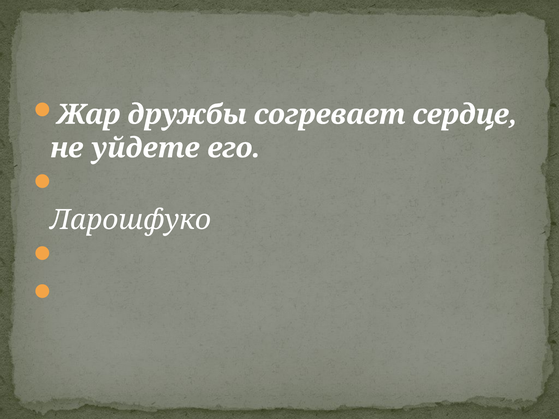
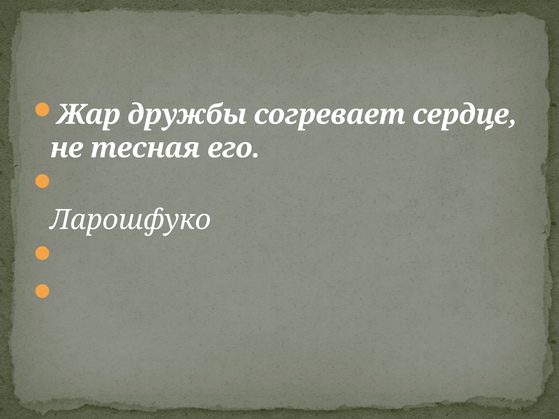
уйдете: уйдете -> тесная (145, 148)
